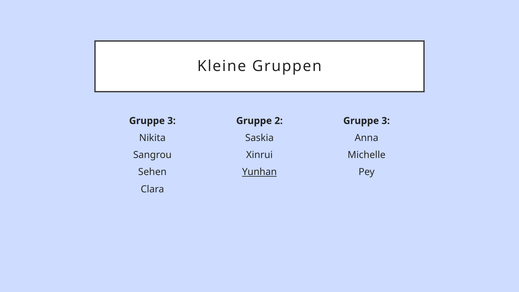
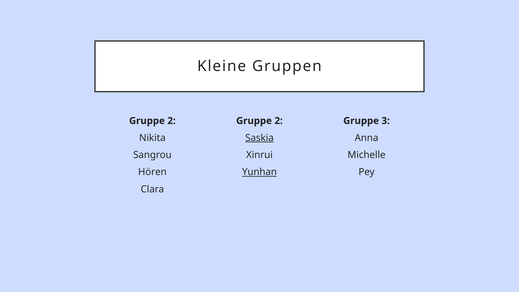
3: 3 -> 2 (172, 121)
Saskia underline: none -> present (259, 138)
Sehen: Sehen -> Hören (152, 172)
